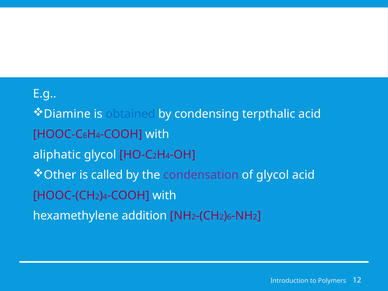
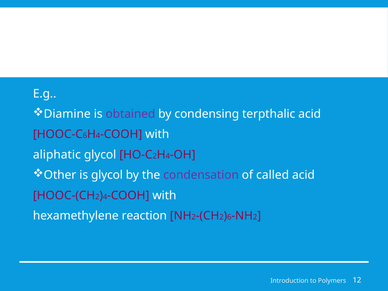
obtained colour: blue -> purple (130, 114)
is called: called -> glycol (107, 175)
of glycol: glycol -> called (273, 175)
addition: addition -> reaction (144, 216)
